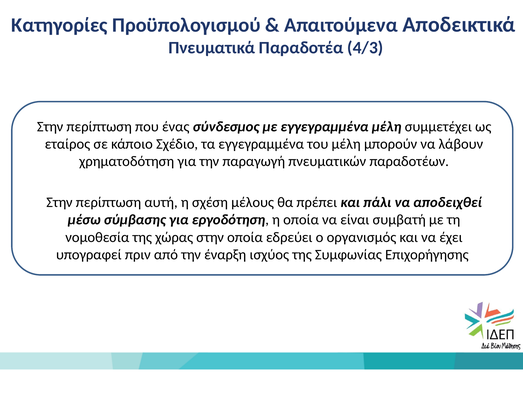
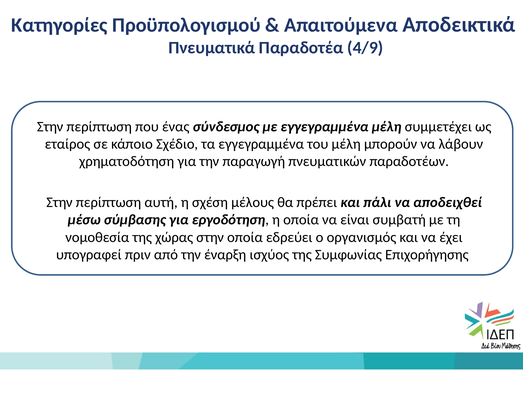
4/3: 4/3 -> 4/9 (365, 48)
